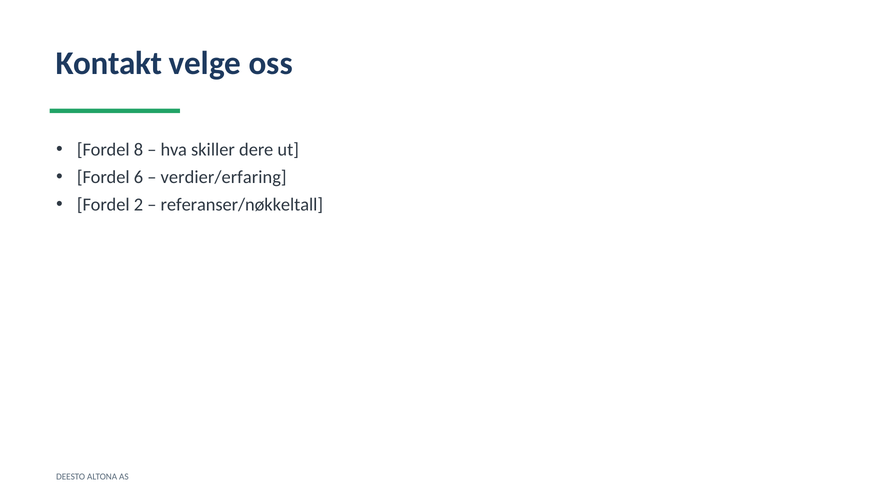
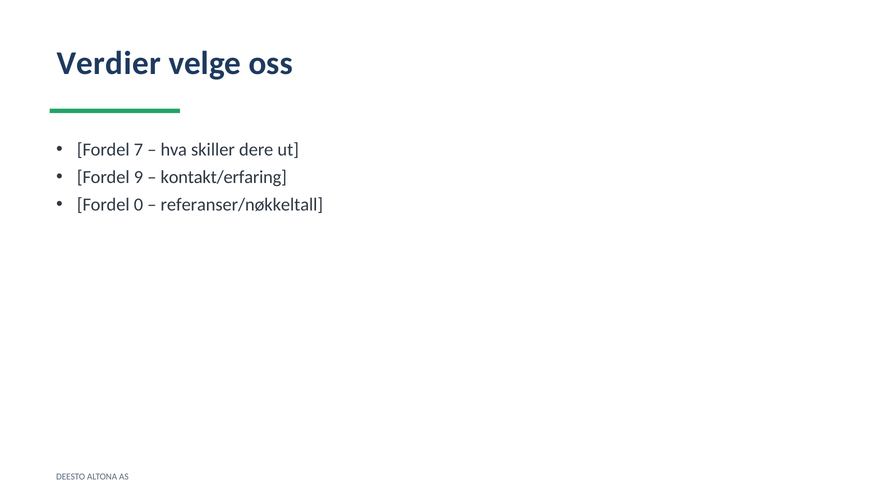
Kontakt: Kontakt -> Verdier (109, 63)
8: 8 -> 7 (138, 150)
6: 6 -> 9 (138, 177)
verdier/erfaring: verdier/erfaring -> kontakt/erfaring (224, 177)
2: 2 -> 0 (138, 205)
